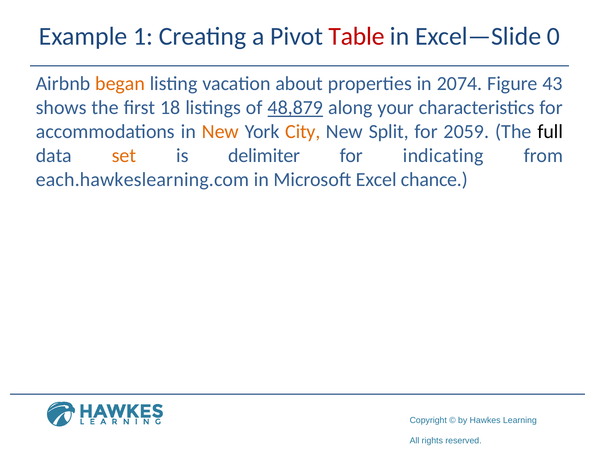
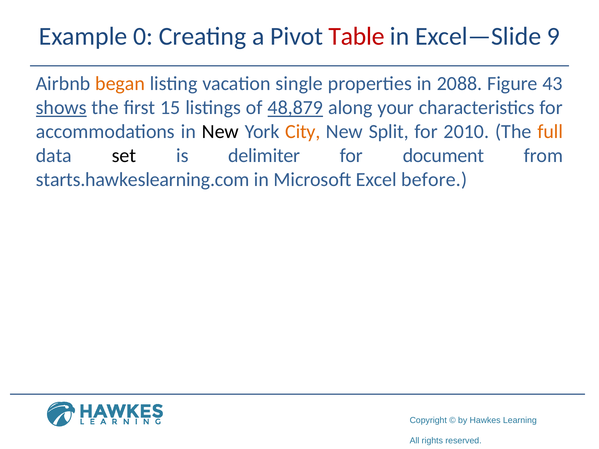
1: 1 -> 0 (143, 36)
0: 0 -> 9 (553, 36)
about: about -> single (299, 84)
2074: 2074 -> 2088 (460, 84)
shows underline: none -> present (61, 108)
18: 18 -> 15 (170, 108)
New colour: orange -> black (220, 132)
2059: 2059 -> 2010 (466, 132)
full colour: black -> orange (550, 132)
set colour: orange -> black (124, 156)
indicating: indicating -> document (443, 156)
each.hawkeslearning.com: each.hawkeslearning.com -> starts.hawkeslearning.com (143, 180)
chance: chance -> before (434, 180)
